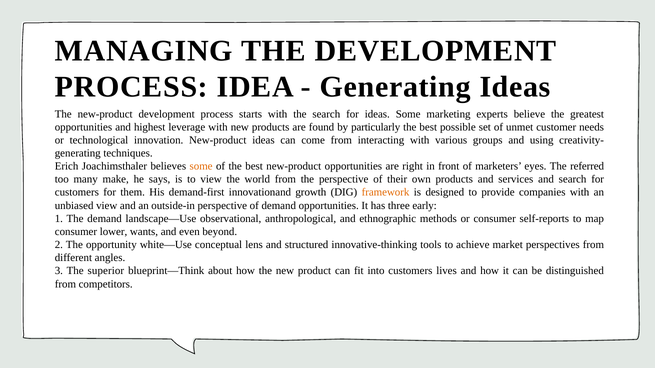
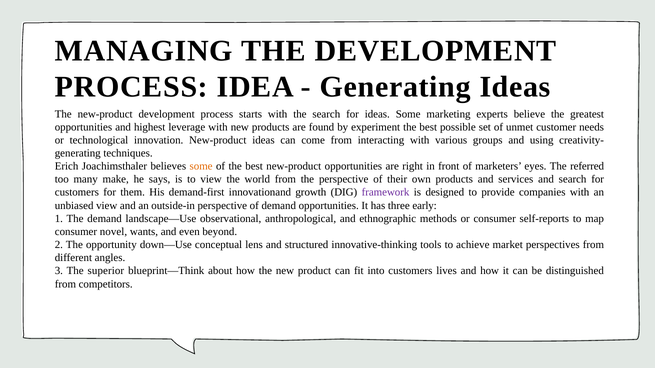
particularly: particularly -> experiment (376, 127)
framework colour: orange -> purple (386, 193)
lower: lower -> novel (113, 232)
white—Use: white—Use -> down—Use (166, 245)
